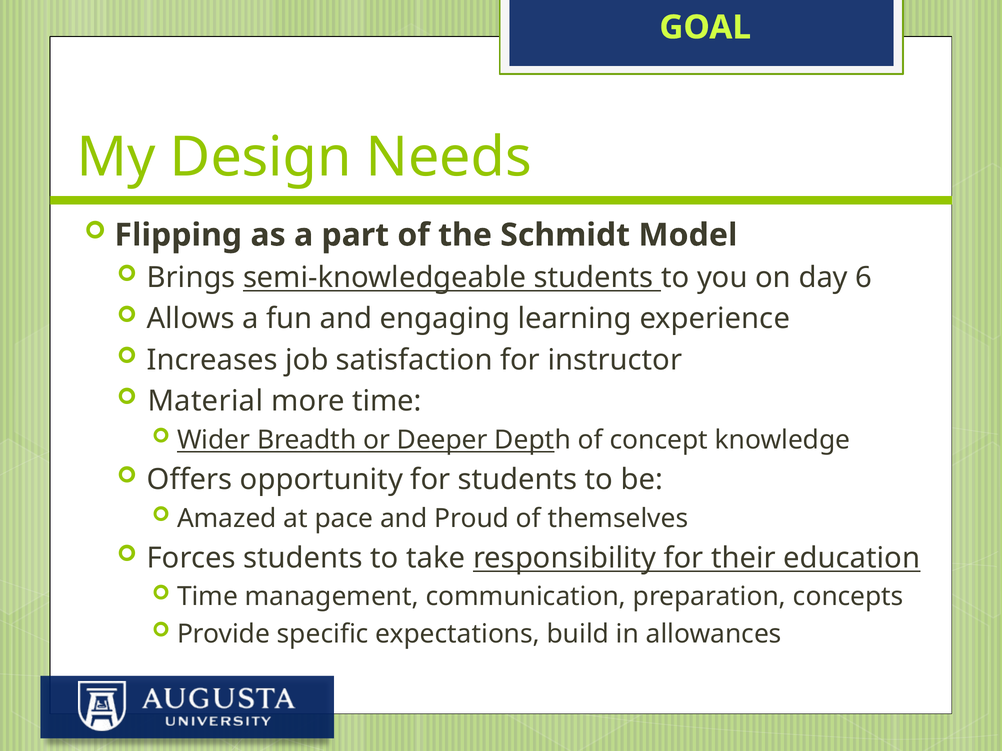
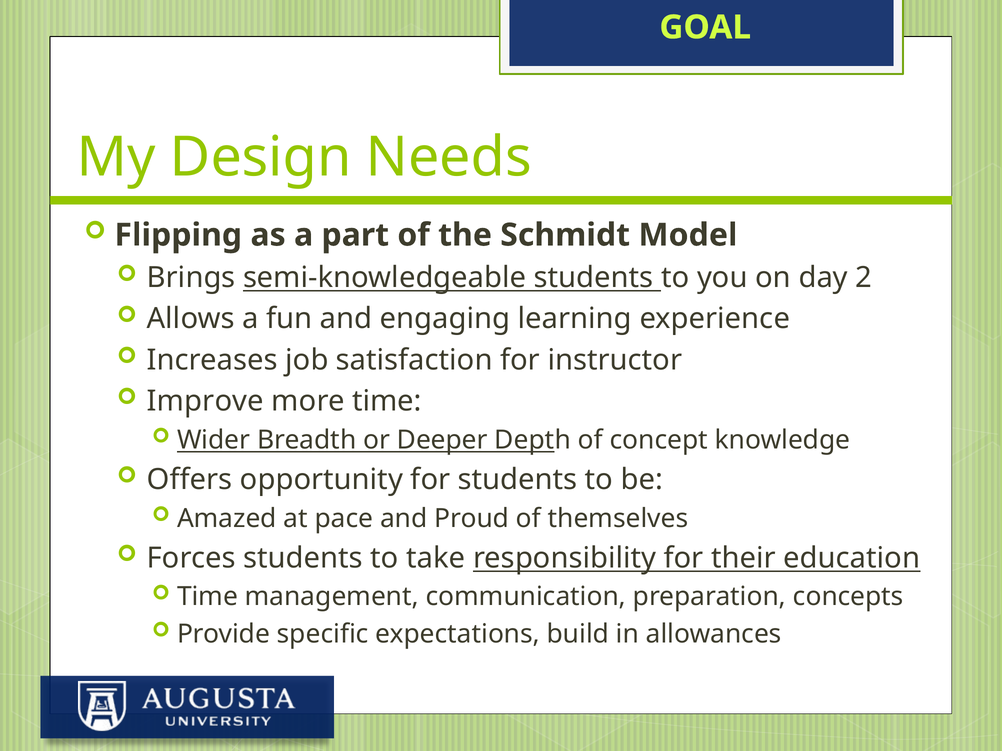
6: 6 -> 2 (864, 278)
Material: Material -> Improve (205, 401)
